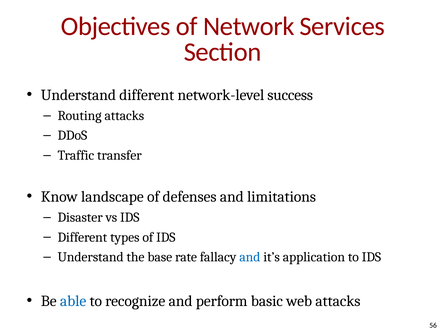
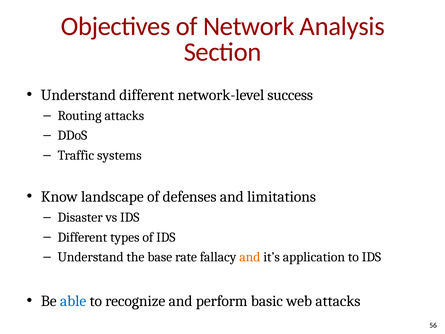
Services: Services -> Analysis (342, 26)
transfer: transfer -> systems (119, 155)
and colour: blue -> orange (250, 257)
